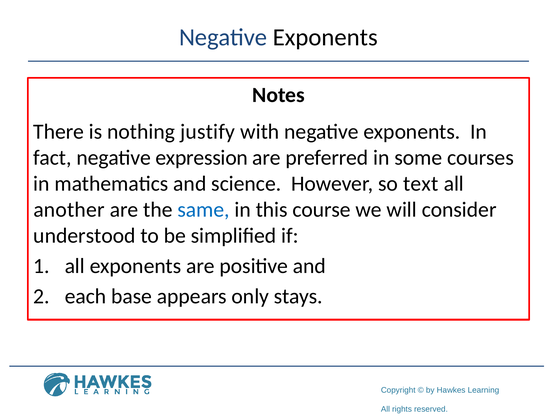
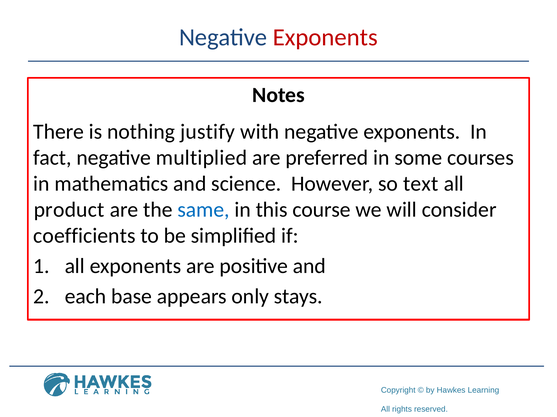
Exponents colour: black -> red (325, 37)
expression: expression -> multiplied (201, 158)
another: another -> product (69, 210)
understood: understood -> coefficients (84, 236)
